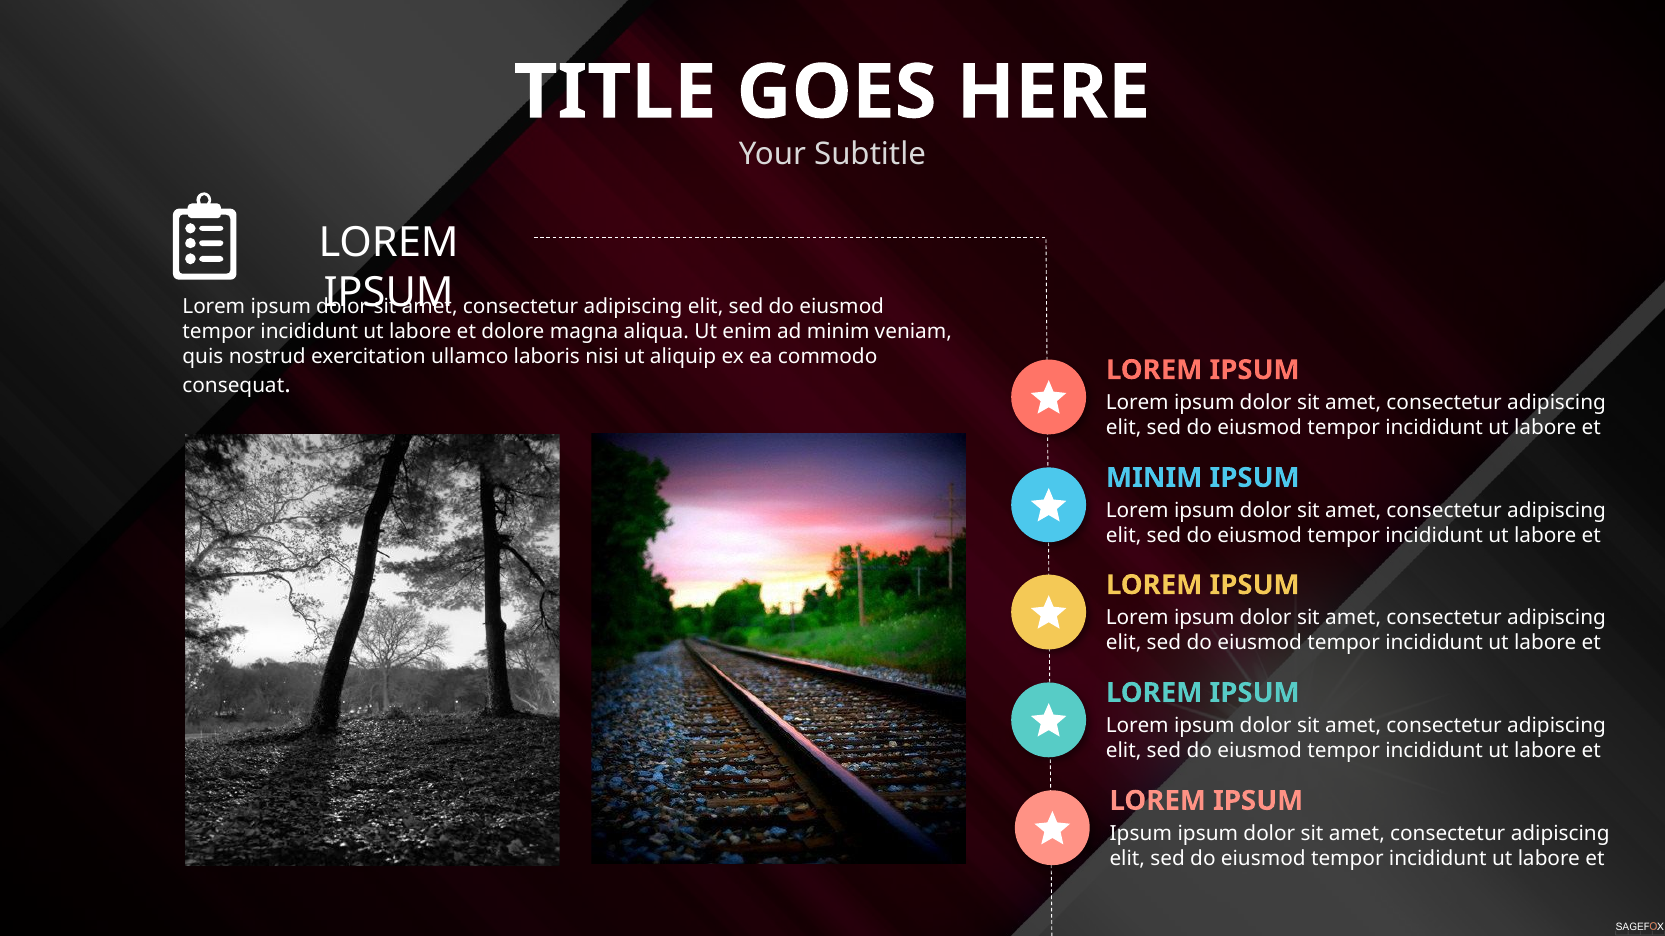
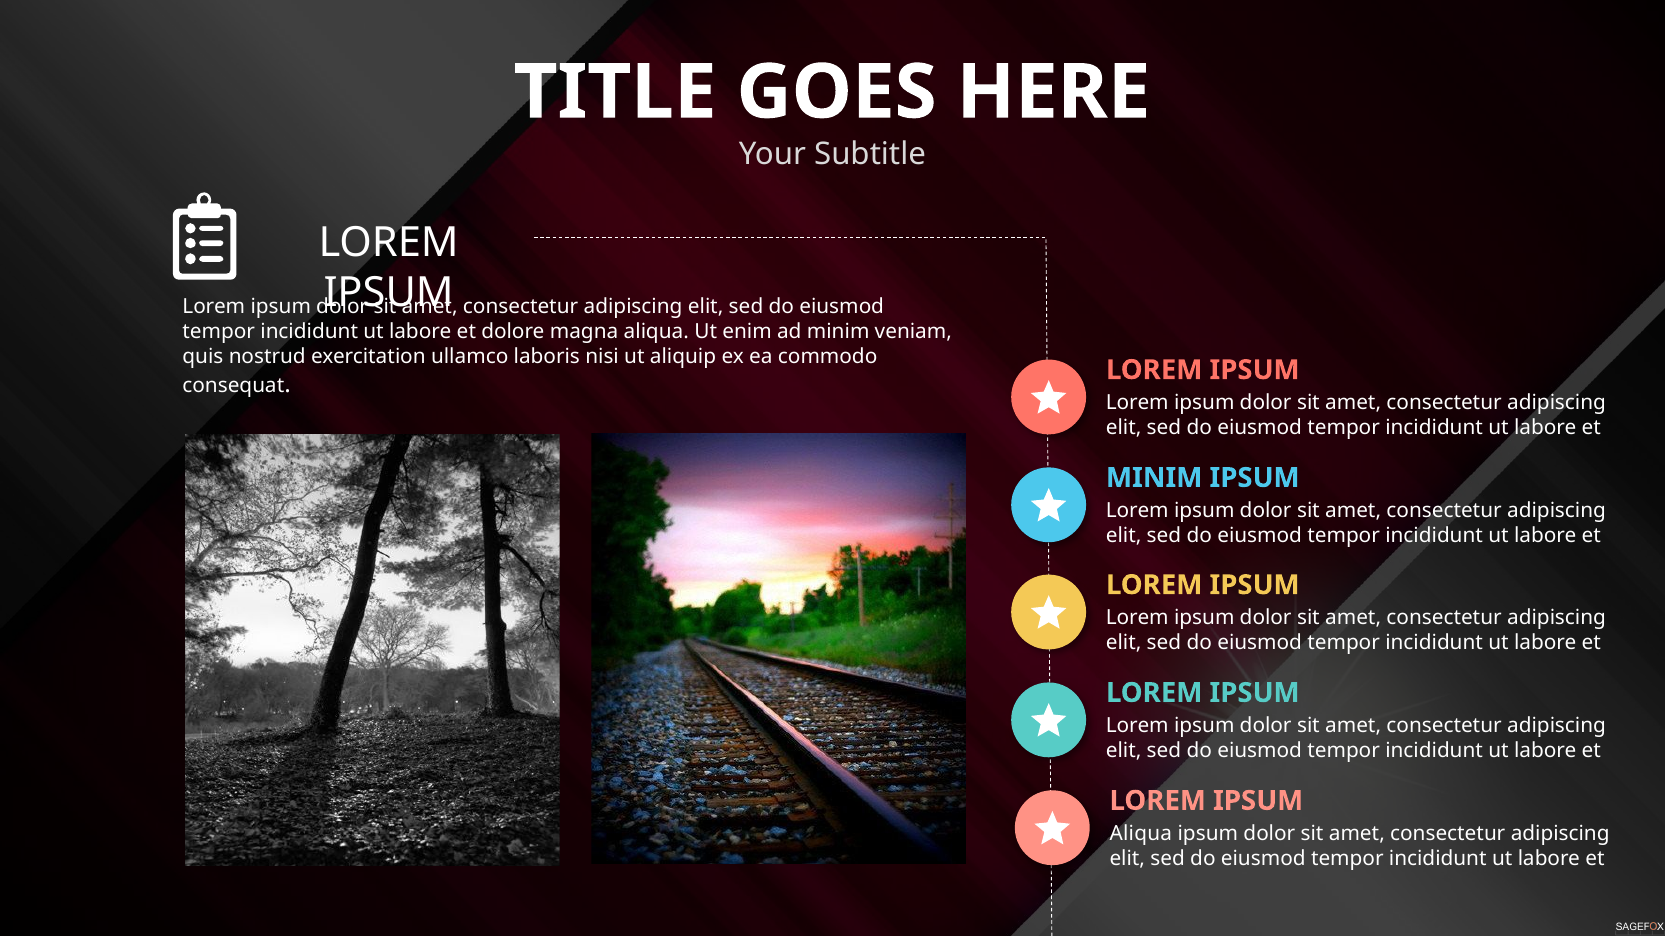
Ipsum: Ipsum -> Aliqua (1141, 834)
